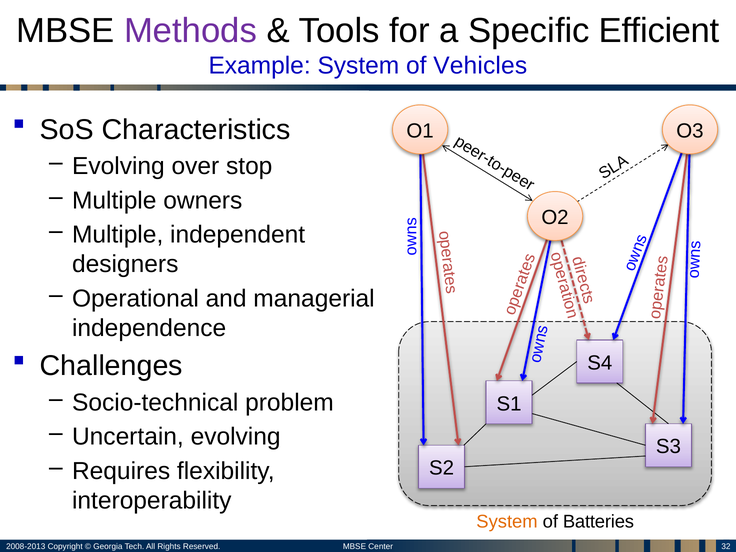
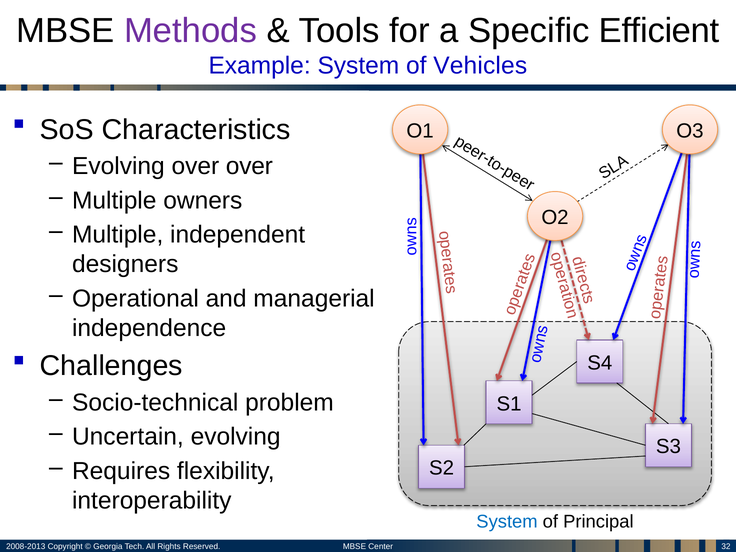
over stop: stop -> over (249, 166)
System colour: orange -> blue (507, 522)
Batteries: Batteries -> Principal (598, 522)
